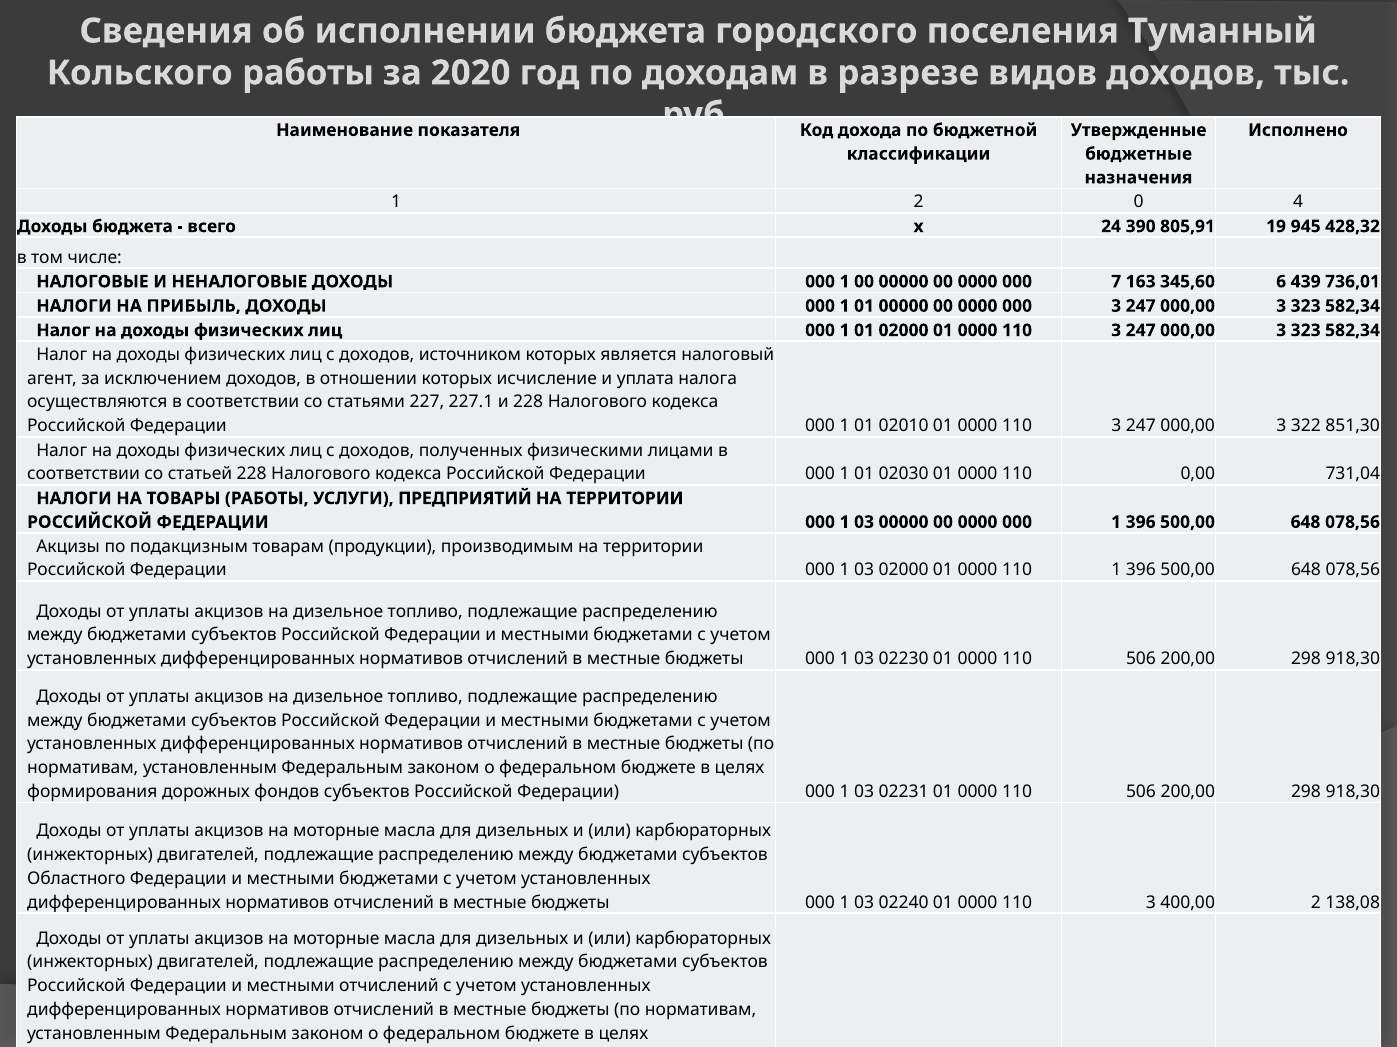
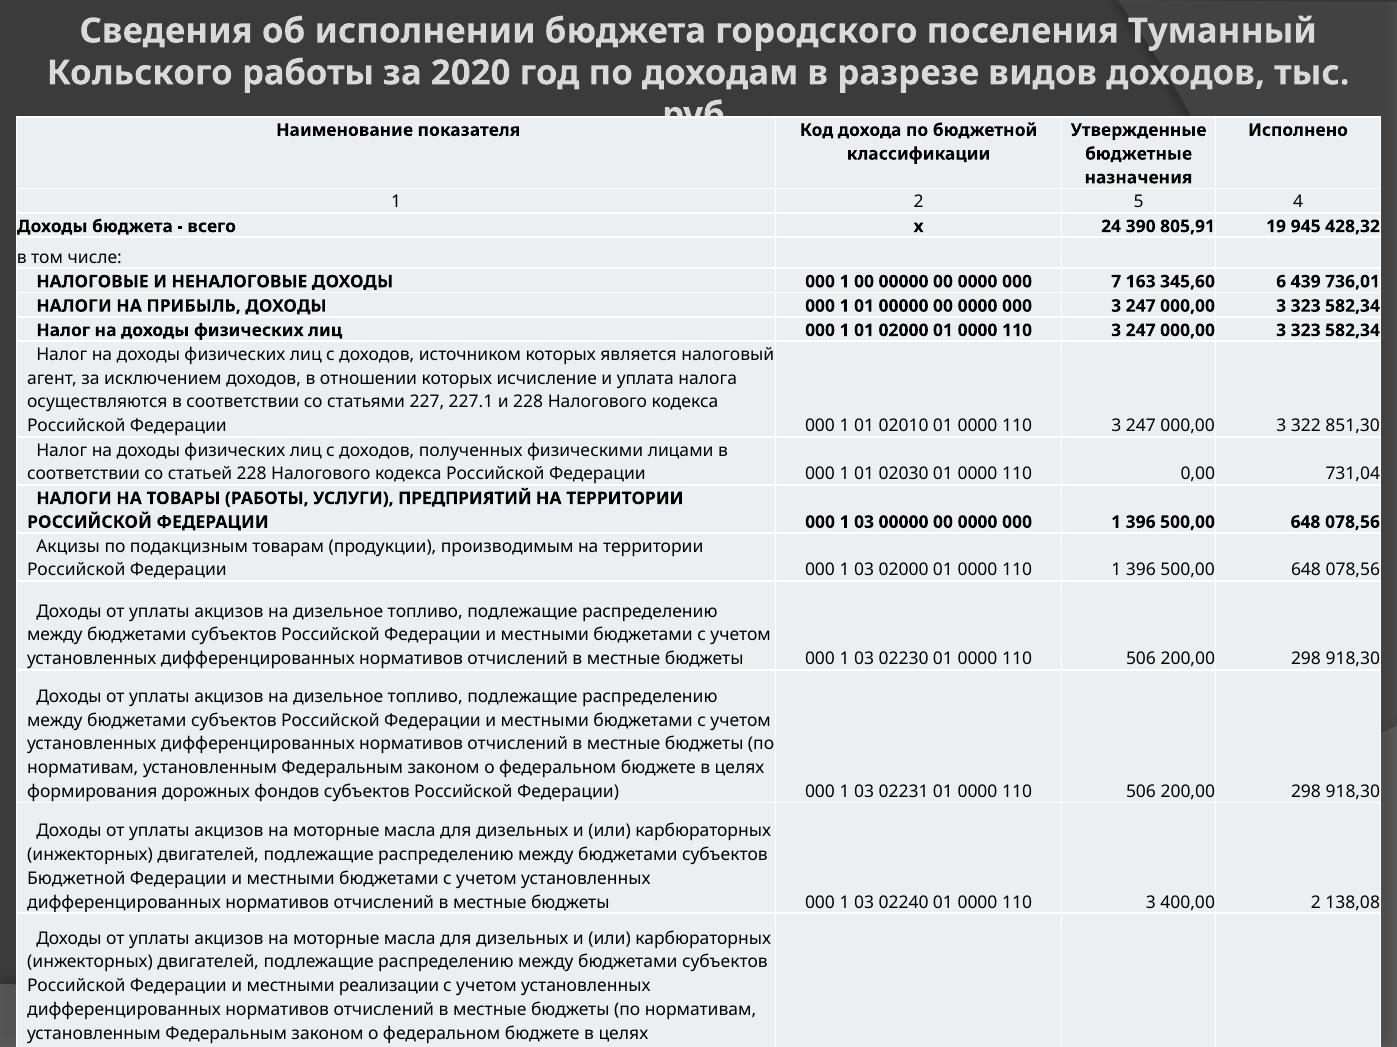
0: 0 -> 5 (1139, 202)
Областного: Областного -> Бюджетной (76, 879)
местными отчислений: отчислений -> реализации (389, 987)
